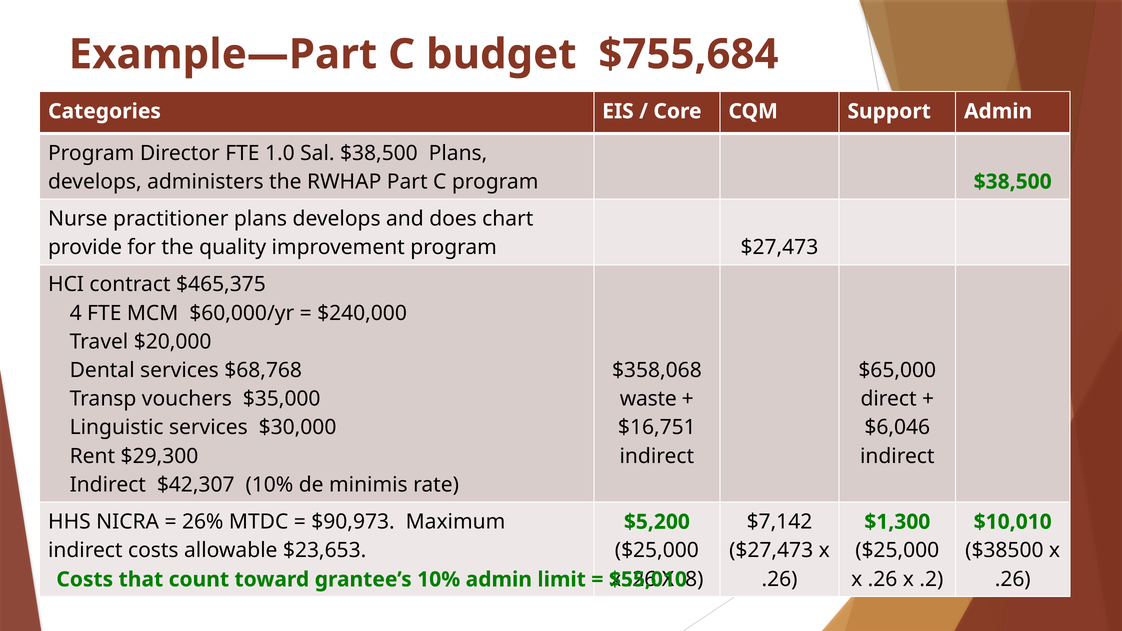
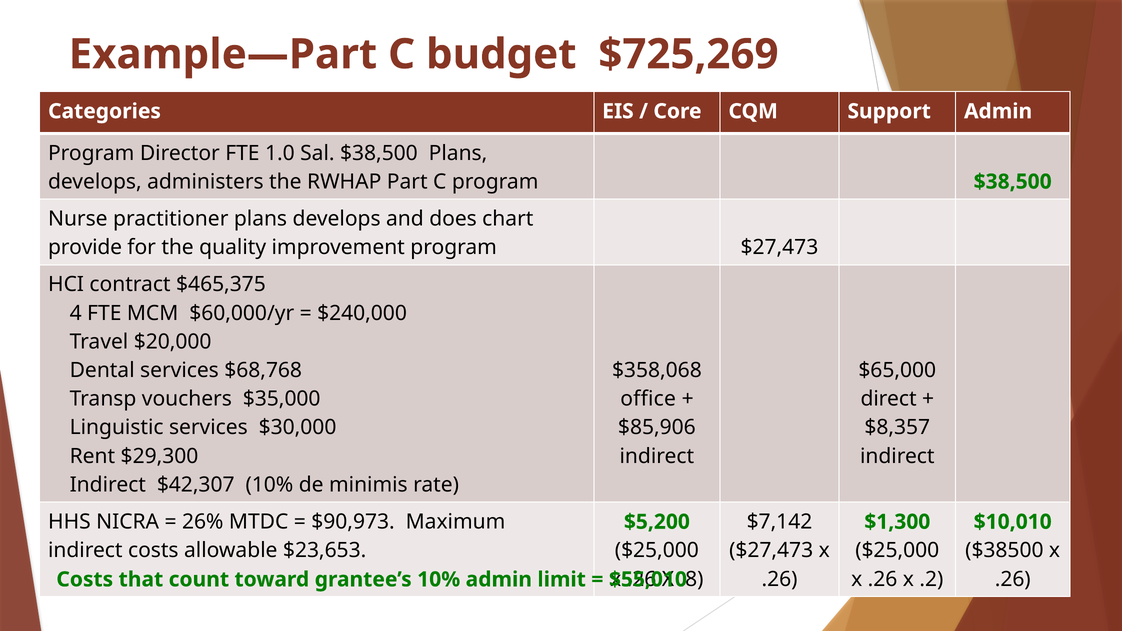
$755,684: $755,684 -> $725,269 (688, 54)
waste: waste -> office (648, 399)
$16,751: $16,751 -> $85,906 (657, 428)
$6,046: $6,046 -> $8,357 (897, 428)
